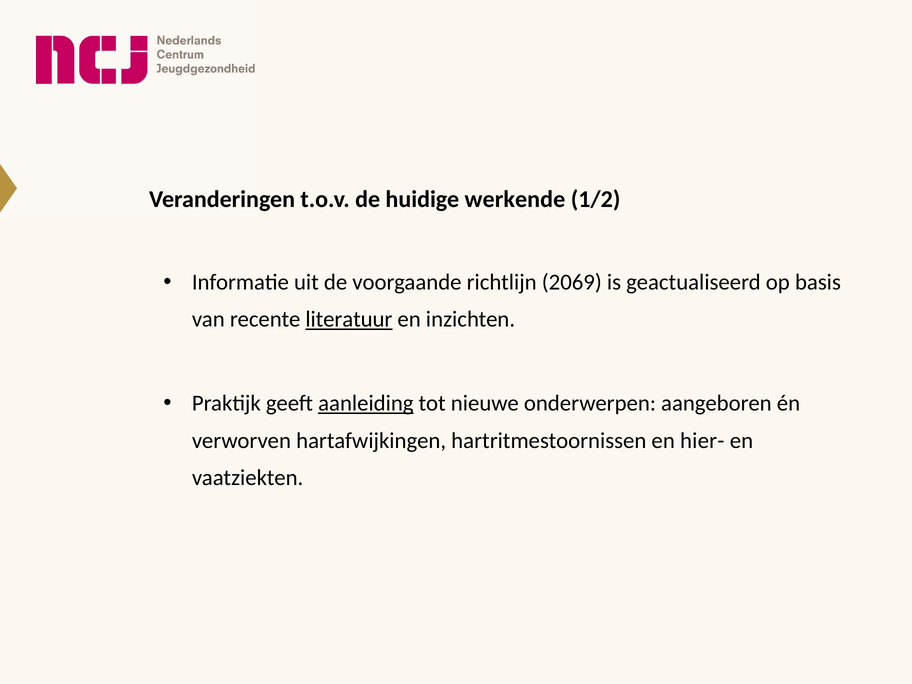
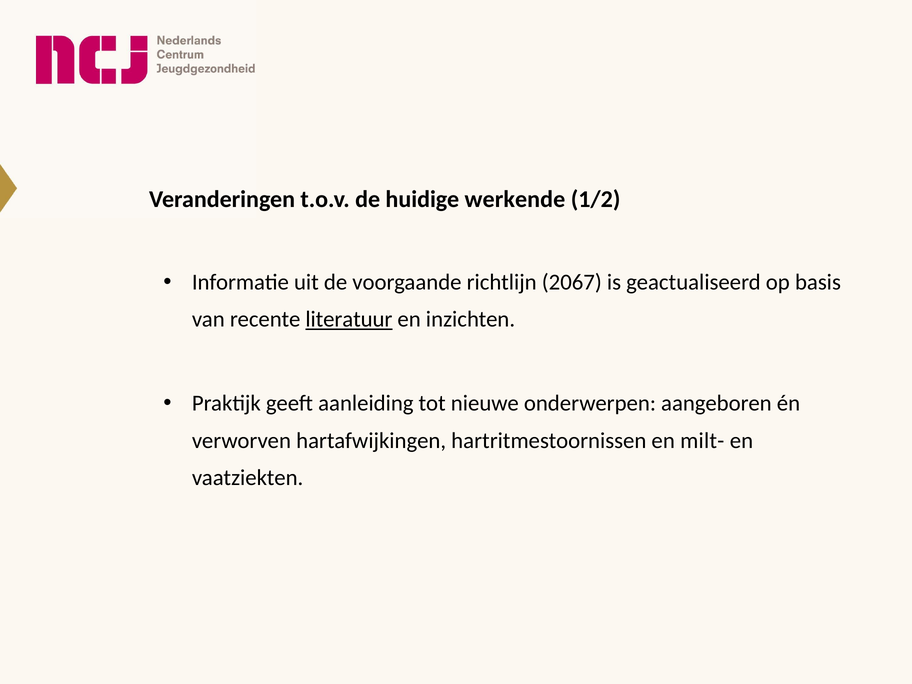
2069: 2069 -> 2067 (572, 282)
aanleiding underline: present -> none (366, 403)
hier-: hier- -> milt- (702, 441)
